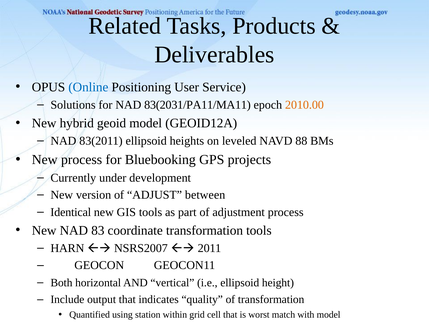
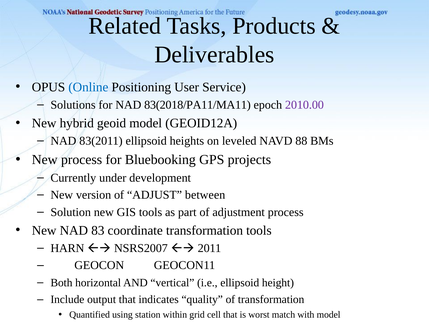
83(2031/PA11/MA11: 83(2031/PA11/MA11 -> 83(2018/PA11/MA11 (197, 105)
2010.00 colour: orange -> purple (304, 105)
Identical: Identical -> Solution (71, 212)
